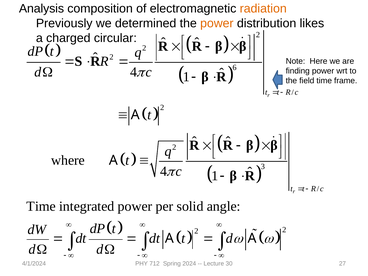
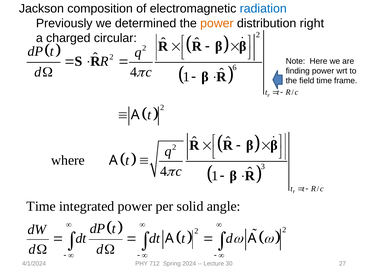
Analysis: Analysis -> Jackson (41, 9)
radiation colour: orange -> blue (263, 9)
likes: likes -> right (312, 23)
